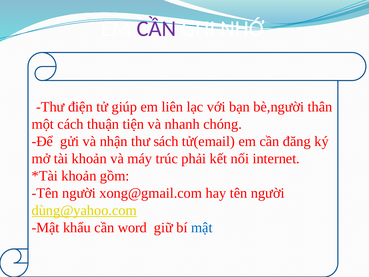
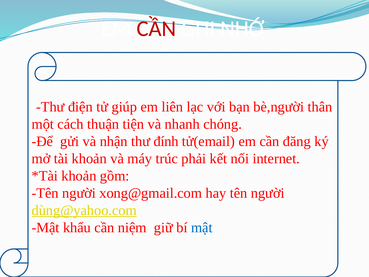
CẦN colour: purple -> red (156, 29)
sách: sách -> đính (166, 141)
word: word -> niệm (132, 227)
